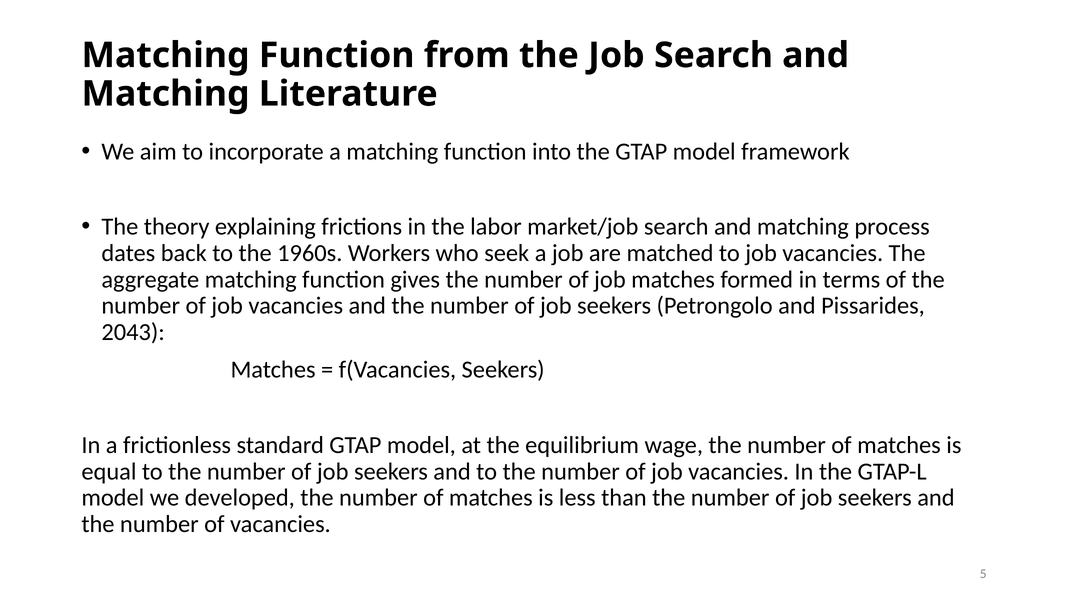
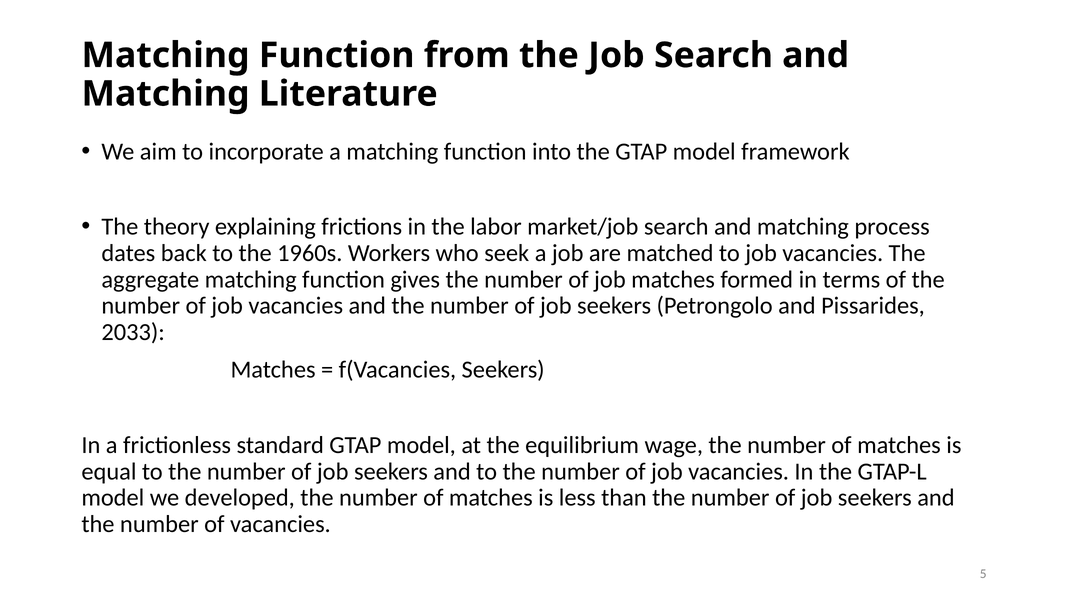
2043: 2043 -> 2033 (133, 332)
